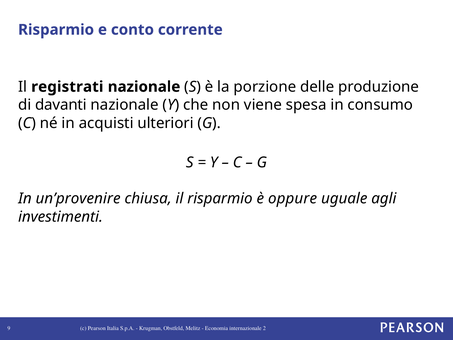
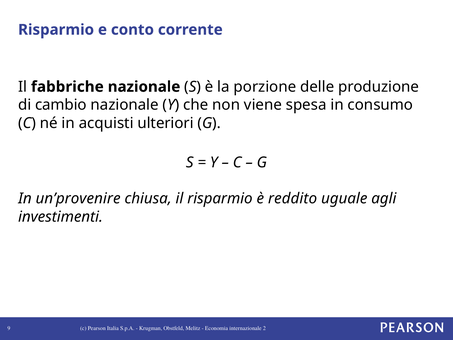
registrati: registrati -> fabbriche (67, 87)
davanti: davanti -> cambio (61, 105)
oppure: oppure -> reddito (293, 198)
